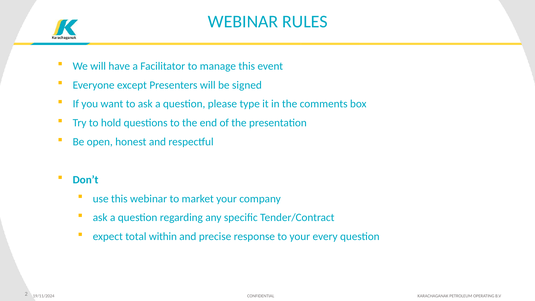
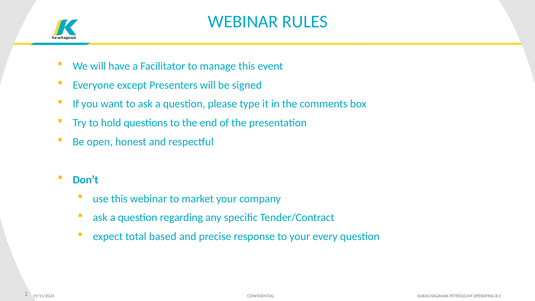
within: within -> based (163, 236)
